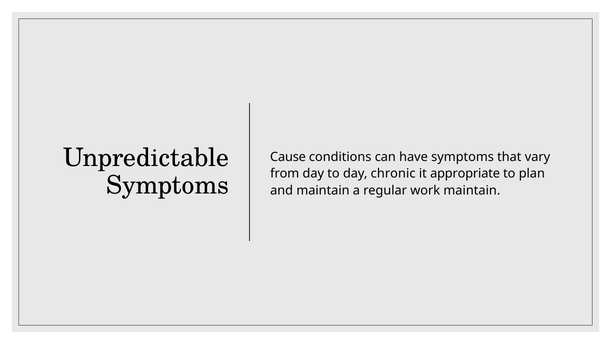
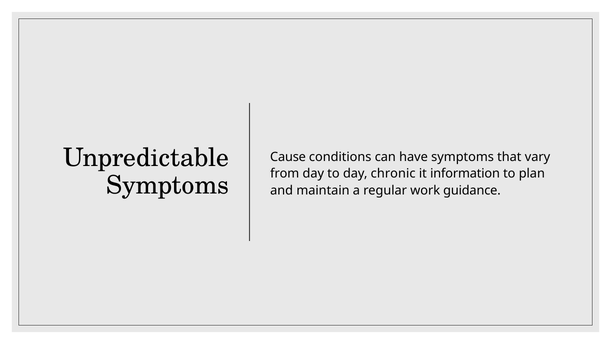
appropriate: appropriate -> information (465, 174)
work maintain: maintain -> guidance (472, 190)
